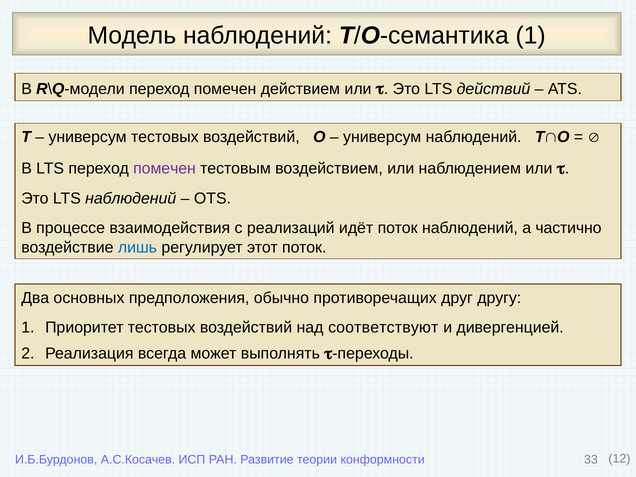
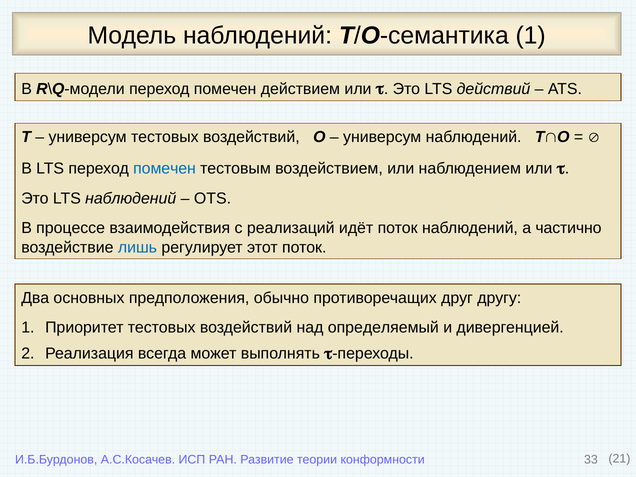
помечен colour: purple -> blue (165, 169)
соответствуют: соответствуют -> определяемый (383, 328)
12: 12 -> 21 (619, 459)
